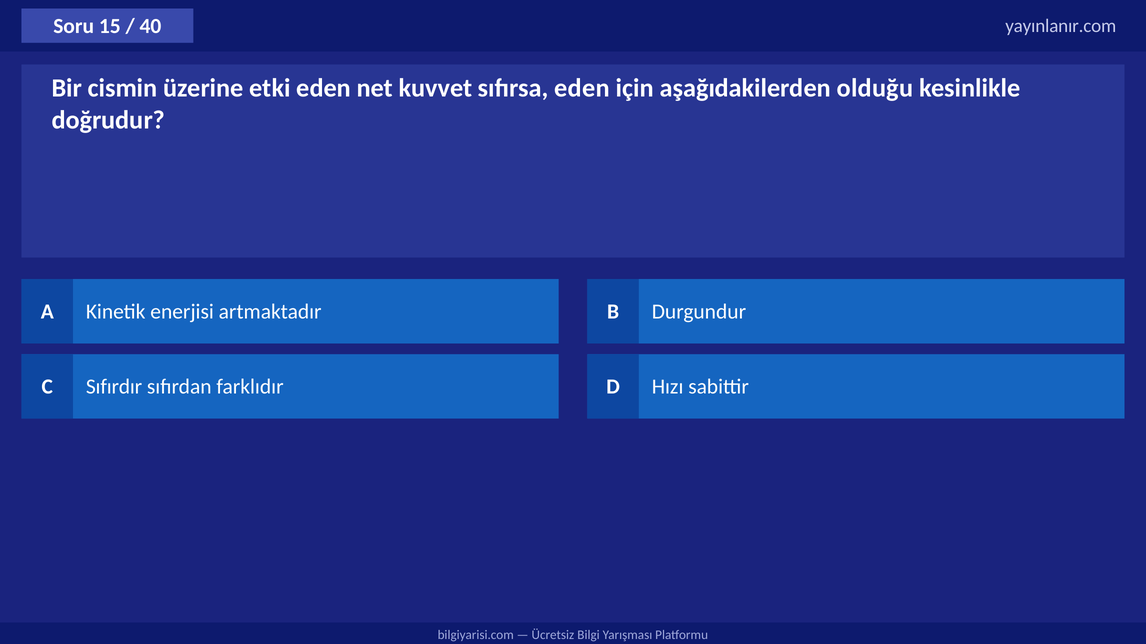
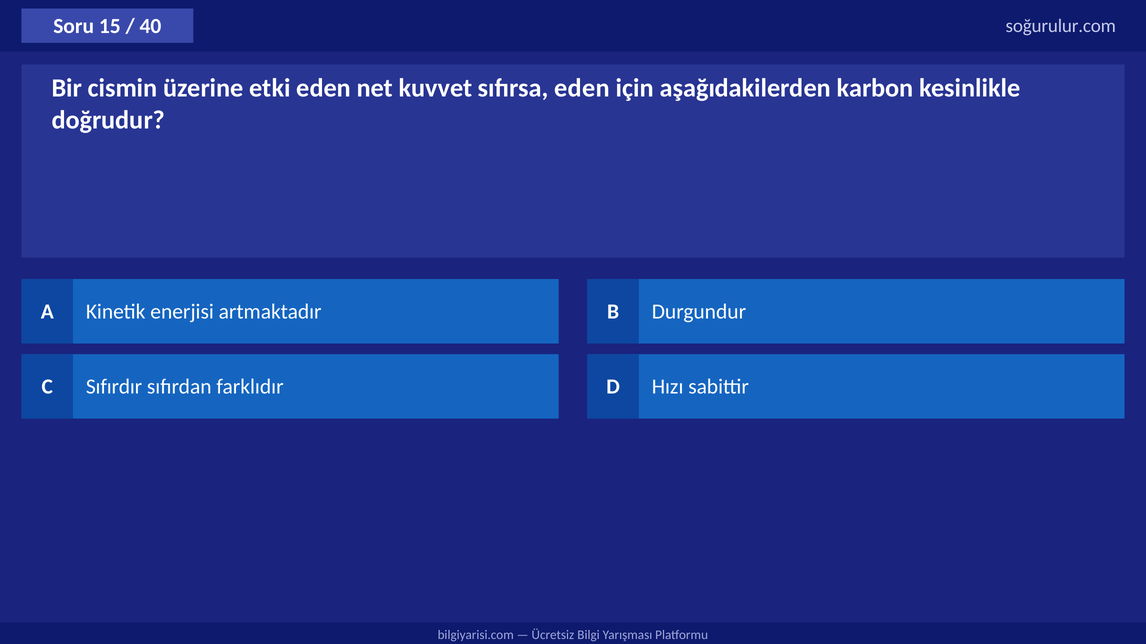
yayınlanır.com: yayınlanır.com -> soğurulur.com (1061, 26)
olduğu: olduğu -> karbon (875, 88)
